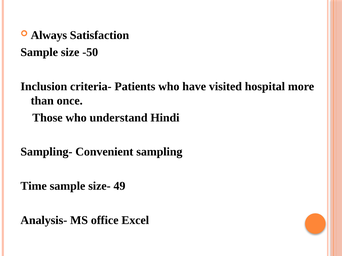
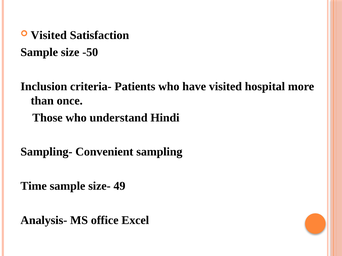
Always: Always -> Visited (49, 35)
